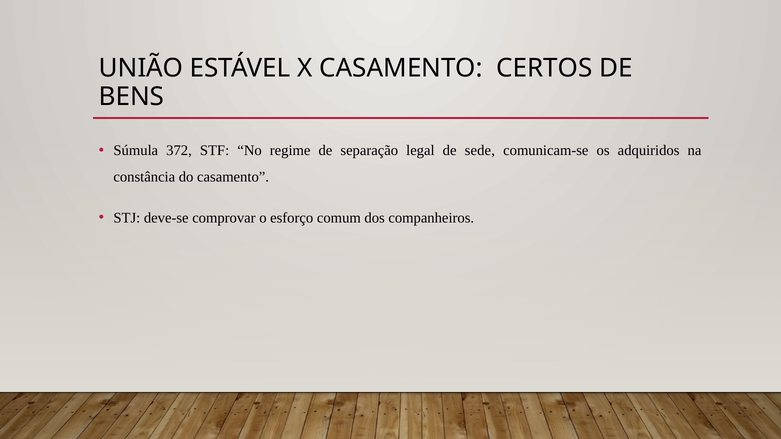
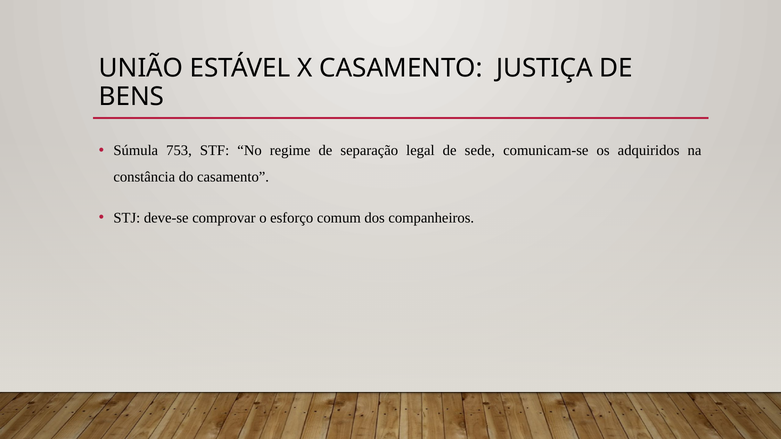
CERTOS: CERTOS -> JUSTIÇA (544, 68)
372: 372 -> 753 (179, 151)
